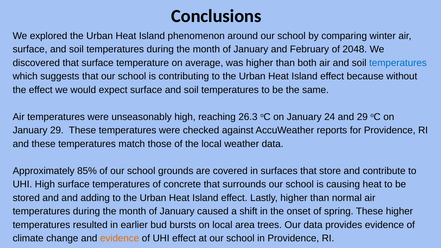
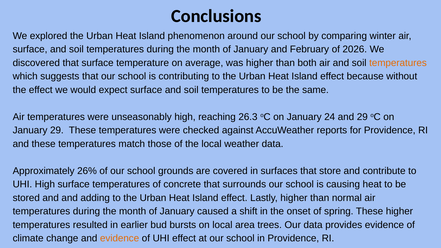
2048: 2048 -> 2026 (355, 49)
temperatures colour: blue -> orange (398, 63)
85%: 85% -> 26% (87, 171)
